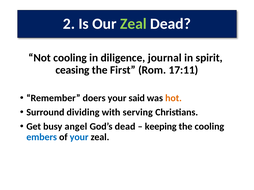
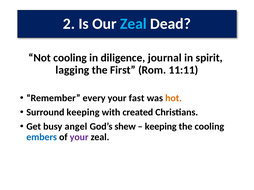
Zeal colour: light green -> light blue (133, 24)
ceasing: ceasing -> lagging (72, 70)
17:11: 17:11 -> 11:11 (183, 70)
doers: doers -> every (94, 98)
said: said -> fast (137, 98)
Surround dividing: dividing -> keeping (83, 113)
serving: serving -> created (138, 113)
God’s dead: dead -> shew (125, 127)
your colour: blue -> purple (79, 137)
